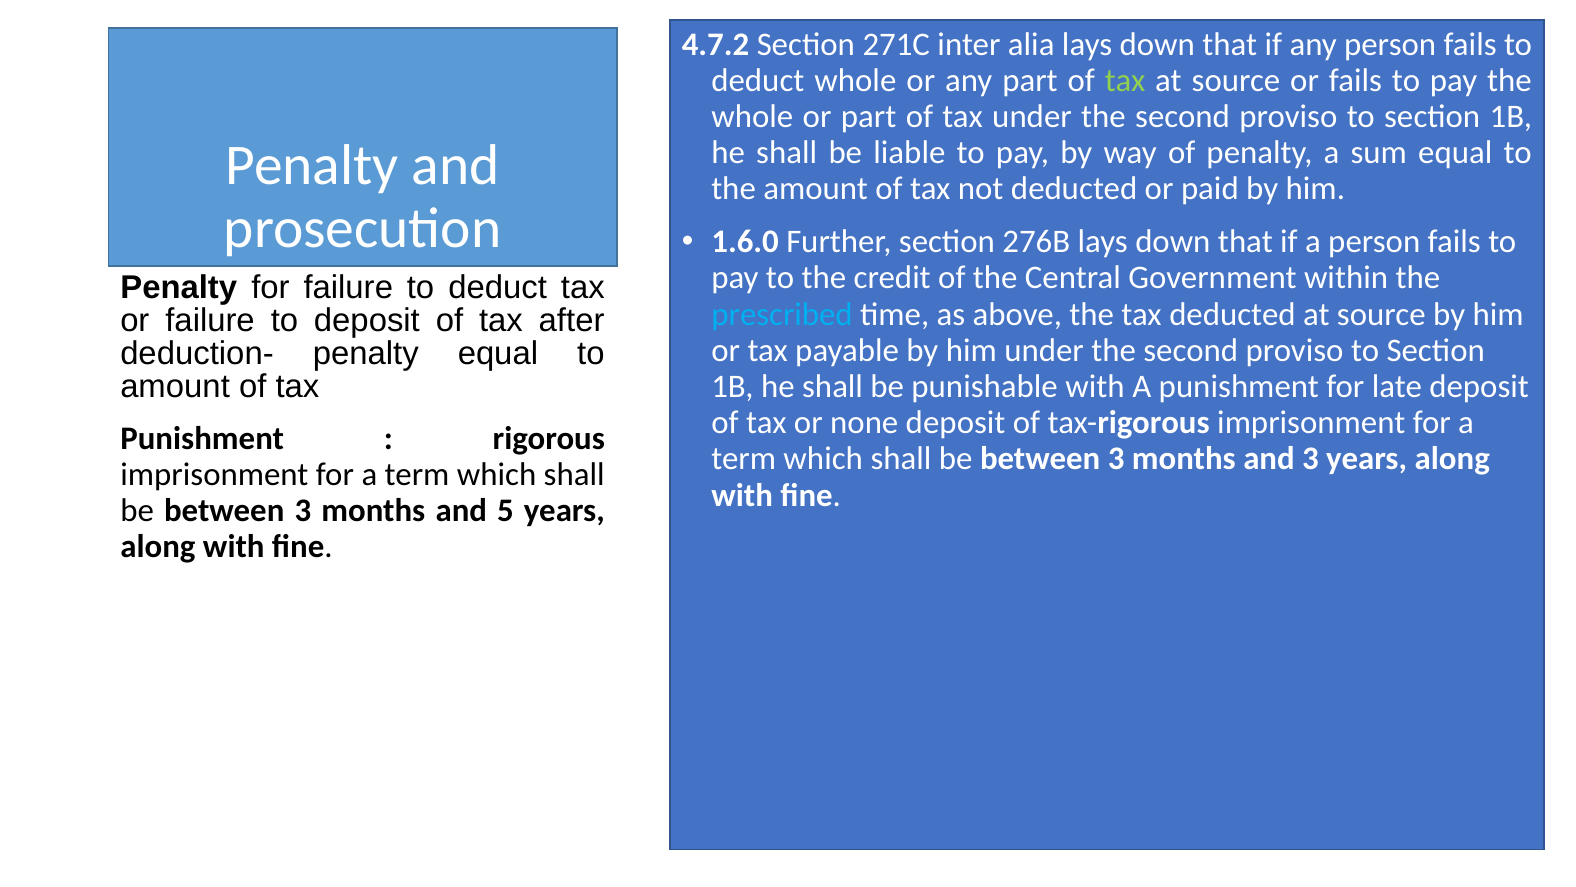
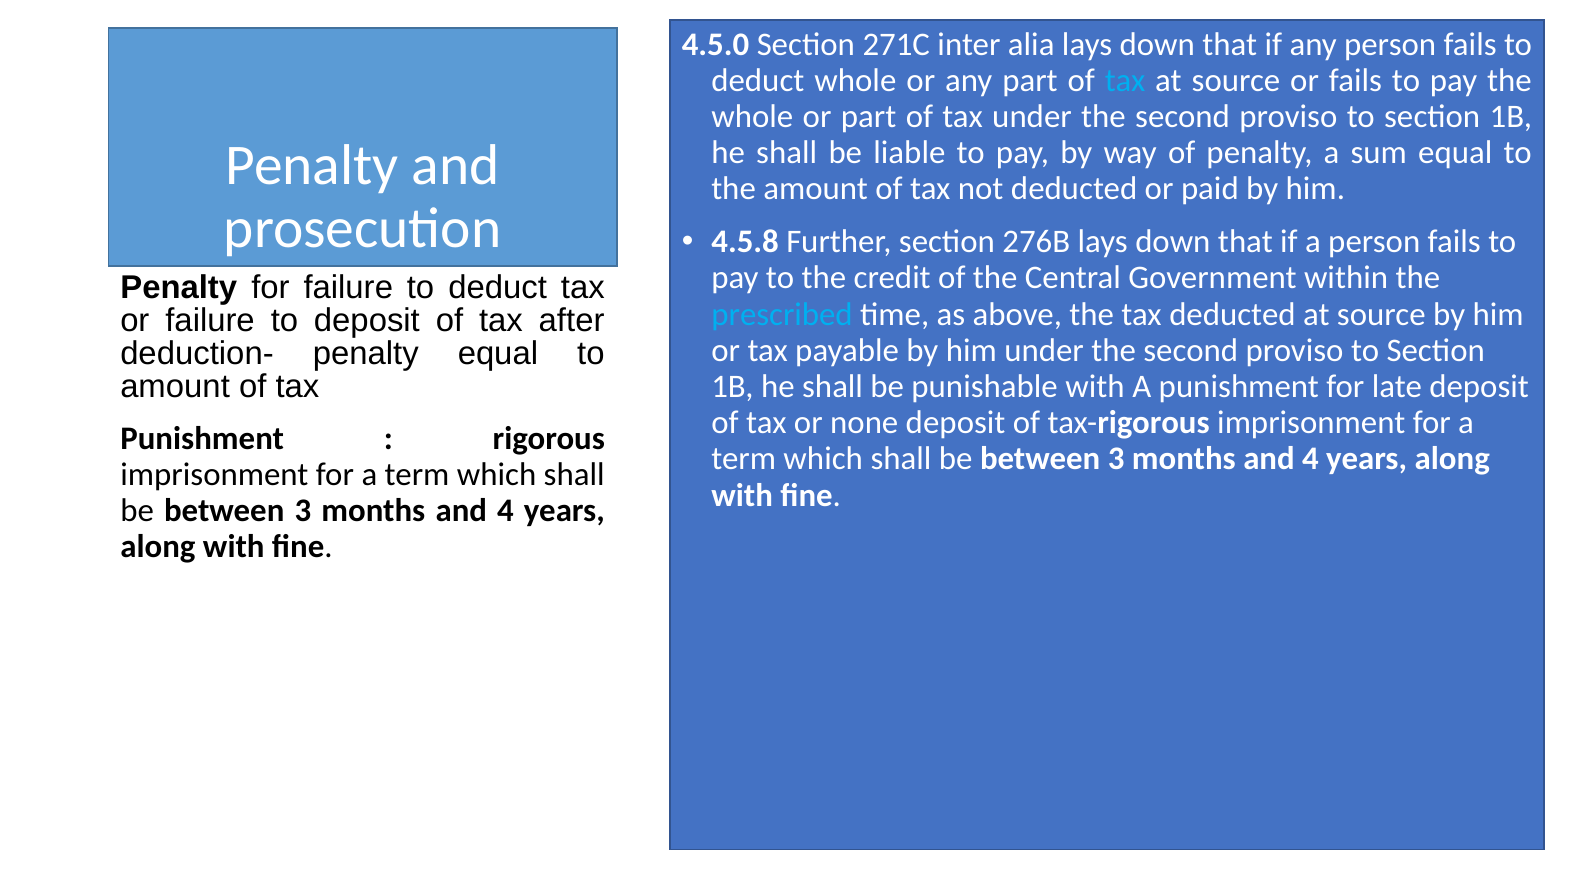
4.7.2: 4.7.2 -> 4.5.0 (716, 44)
tax colour: light green -> light blue (1125, 80)
1.6.0: 1.6.0 -> 4.5.8 (745, 242)
3: 3 -> 4 (1310, 459)
5: 5 -> 4 (505, 511)
